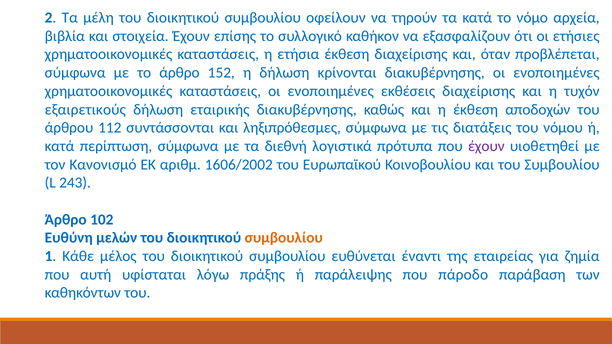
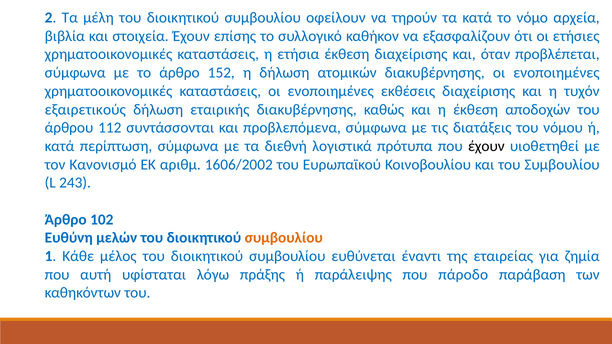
κρίνονται: κρίνονται -> ατομικών (347, 73)
ληξιπρόθεσμες: ληξιπρόθεσμες -> προβλεπόμενα (292, 128)
έχουν colour: purple -> black (486, 146)
